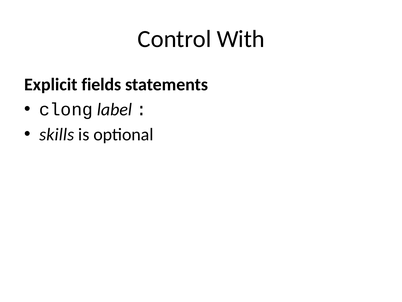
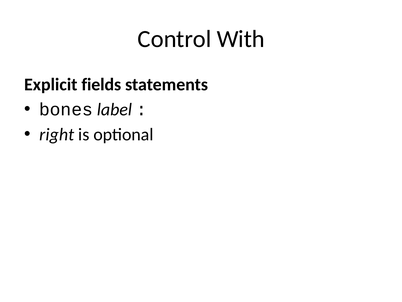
clong: clong -> bones (66, 109)
skills: skills -> right (57, 134)
